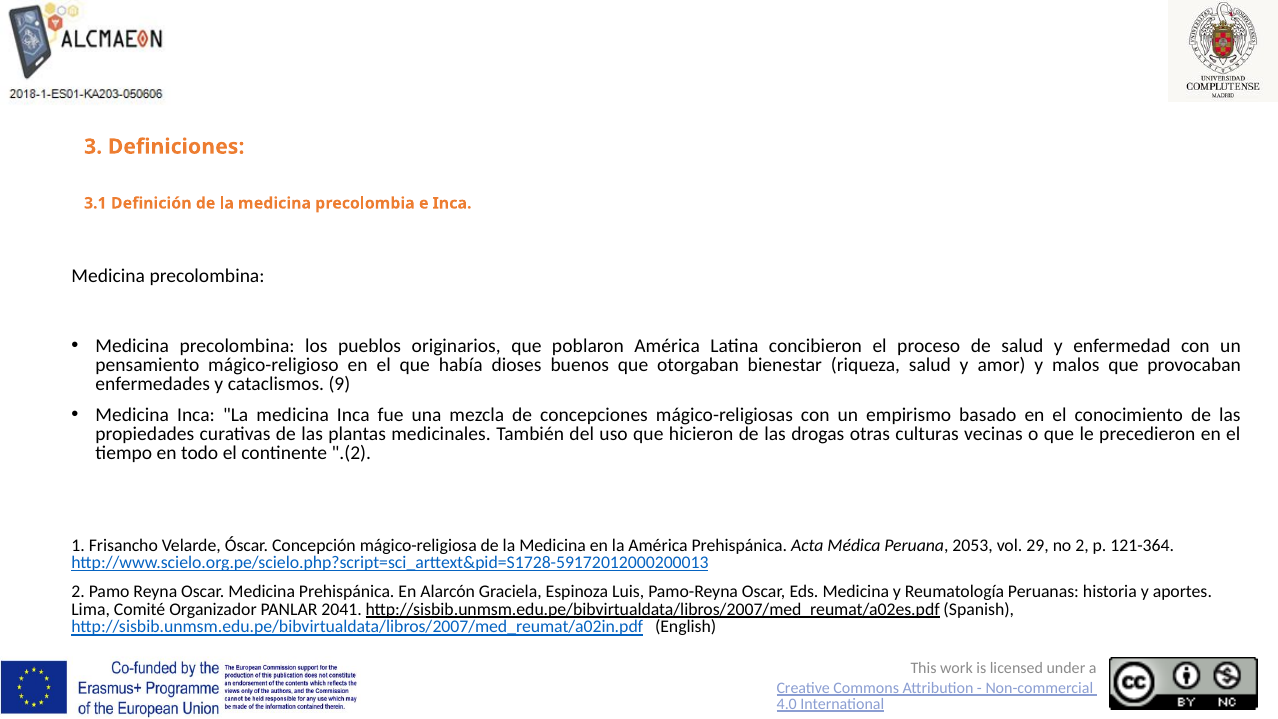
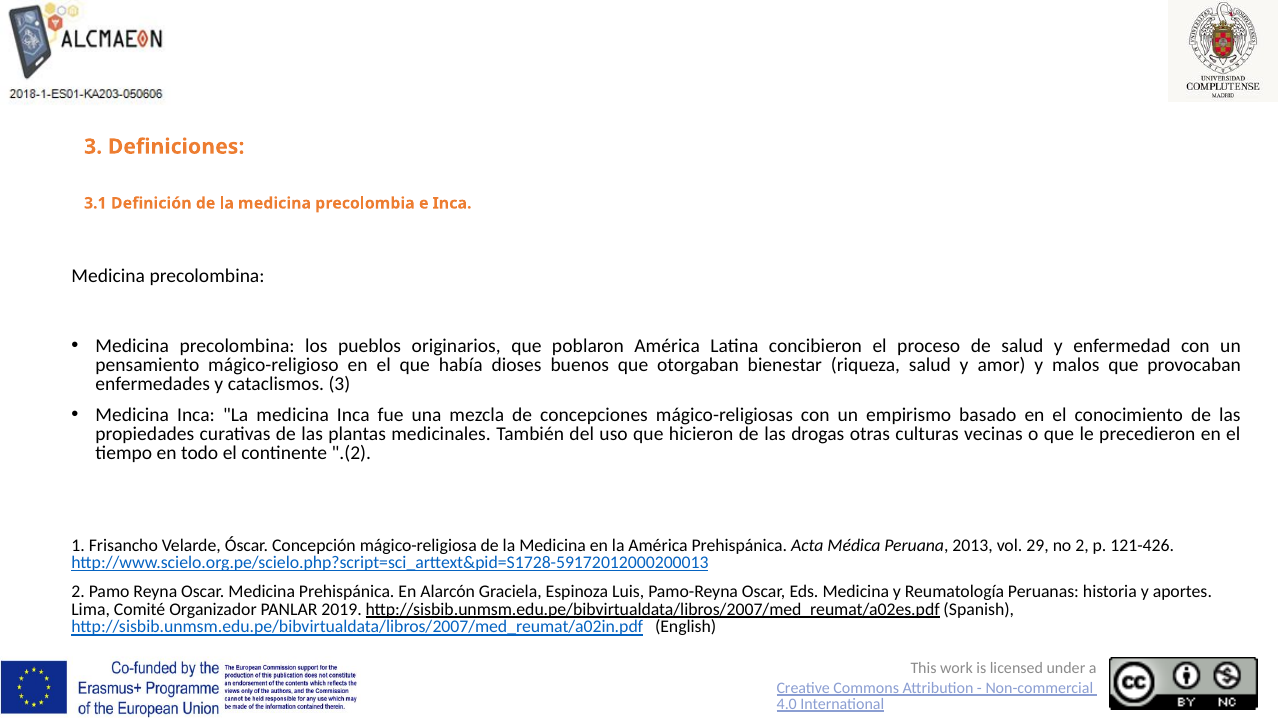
cataclismos 9: 9 -> 3 (339, 384)
2053: 2053 -> 2013 (973, 545)
121-364: 121-364 -> 121-426 (1142, 545)
2041: 2041 -> 2019 (342, 609)
